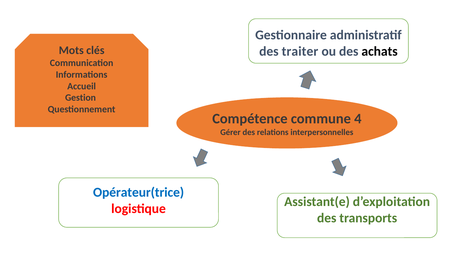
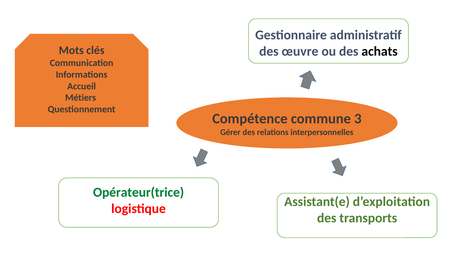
traiter: traiter -> œuvre (300, 51)
Gestion: Gestion -> Métiers (81, 98)
4: 4 -> 3 (358, 118)
Opérateur(trice colour: blue -> green (139, 192)
